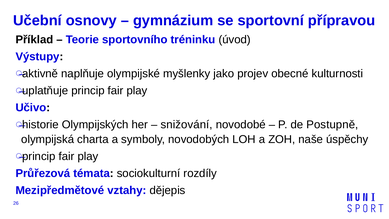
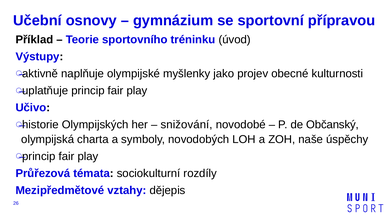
Postupně: Postupně -> Občanský (332, 125)
